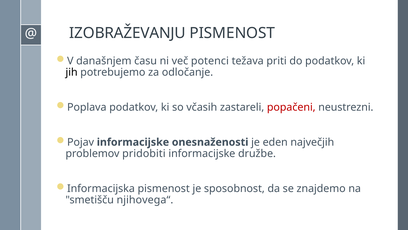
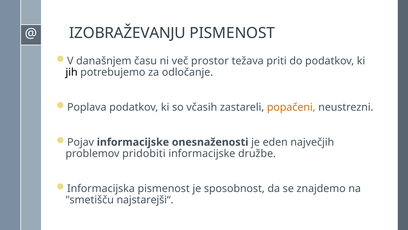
potenci: potenci -> prostor (210, 61)
popačeni colour: red -> orange (291, 107)
njihovega“: njihovega“ -> najstarejši“ (145, 200)
